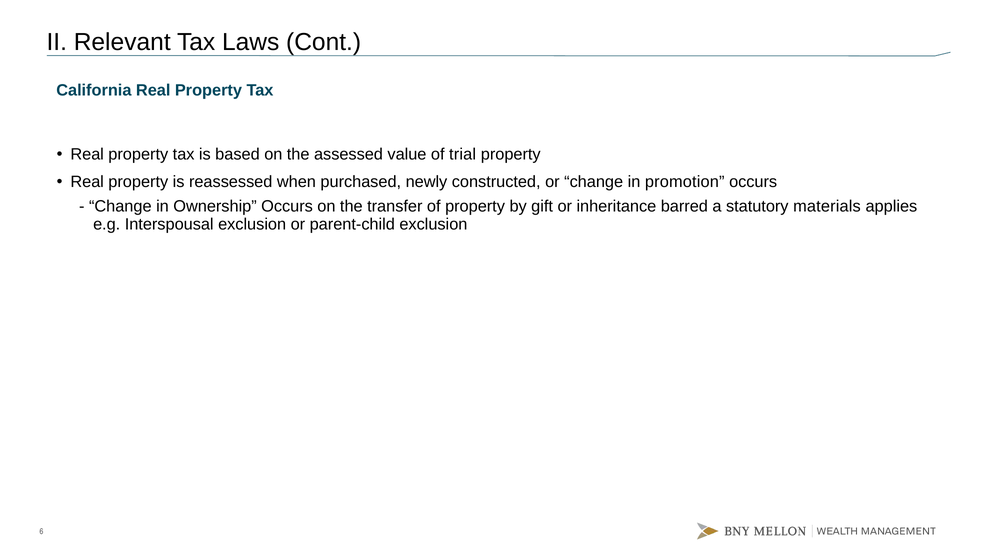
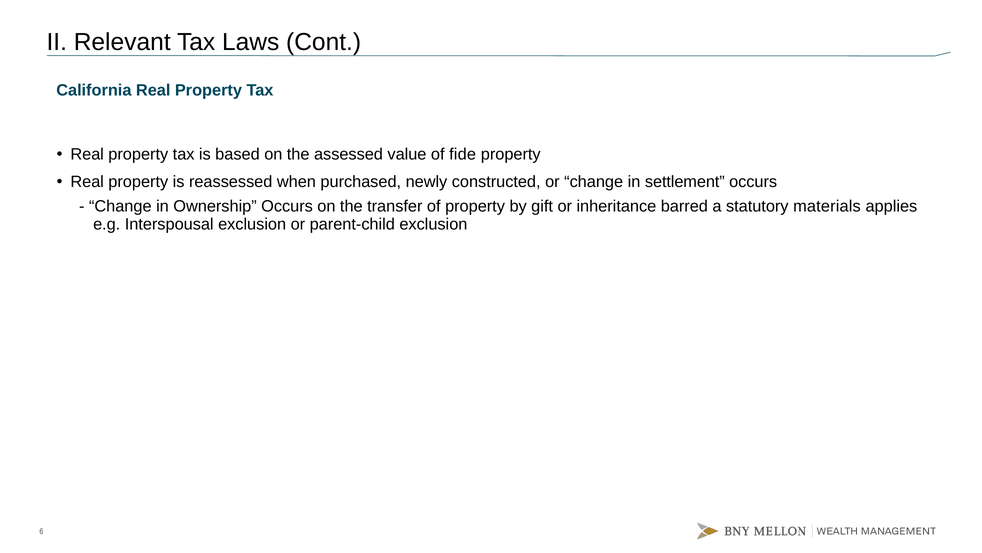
trial: trial -> fide (463, 154)
promotion: promotion -> settlement (685, 182)
